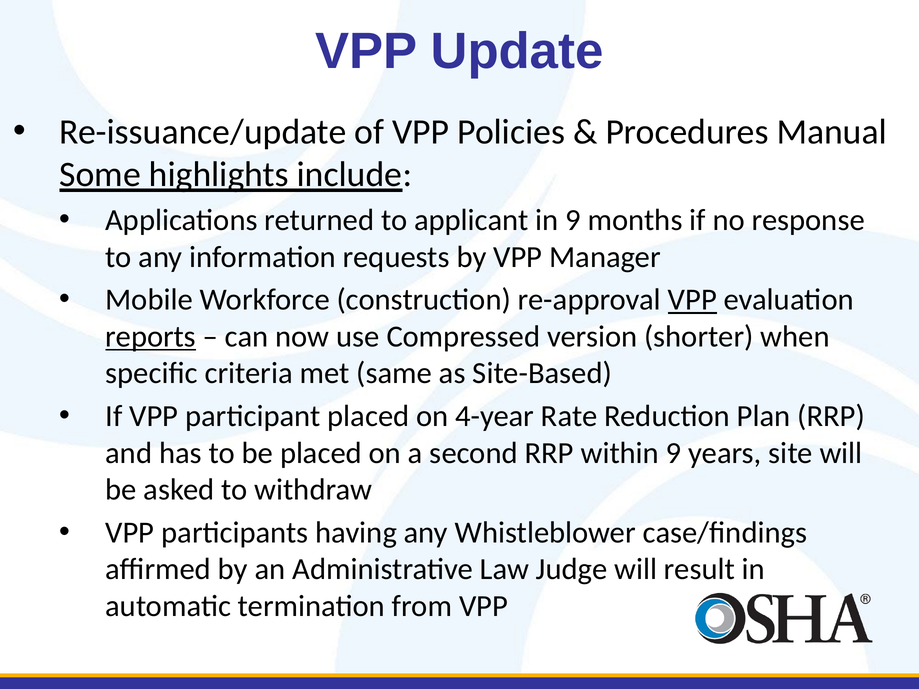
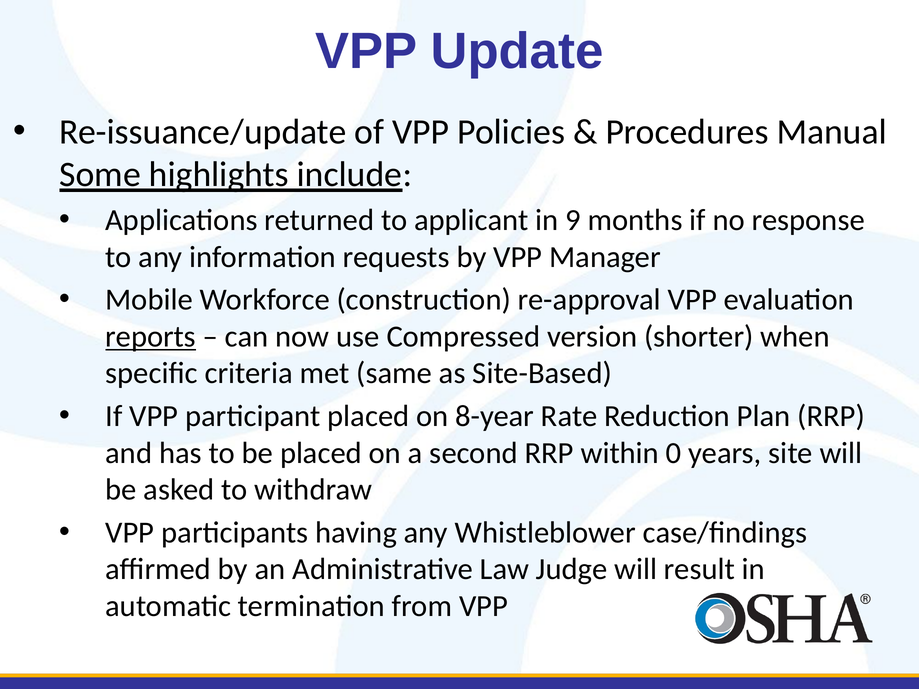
VPP underline: present -> none (692, 300)
4-year: 4-year -> 8-year (495, 416)
within 9: 9 -> 0 (674, 453)
